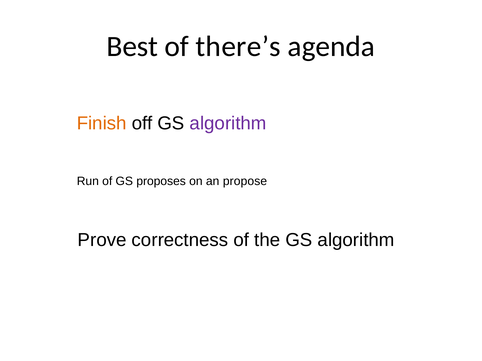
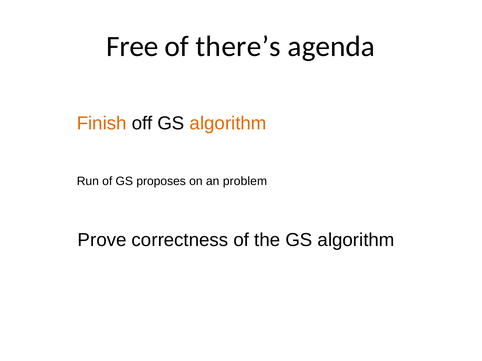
Best: Best -> Free (132, 47)
algorithm colour: purple -> orange (228, 123)
propose: propose -> problem (245, 181)
